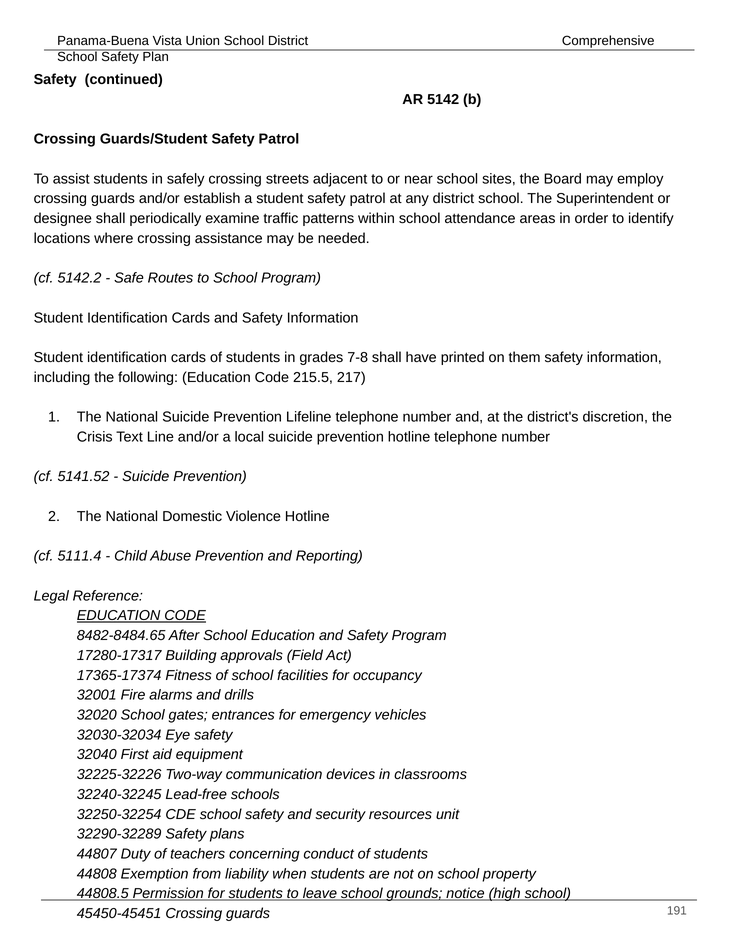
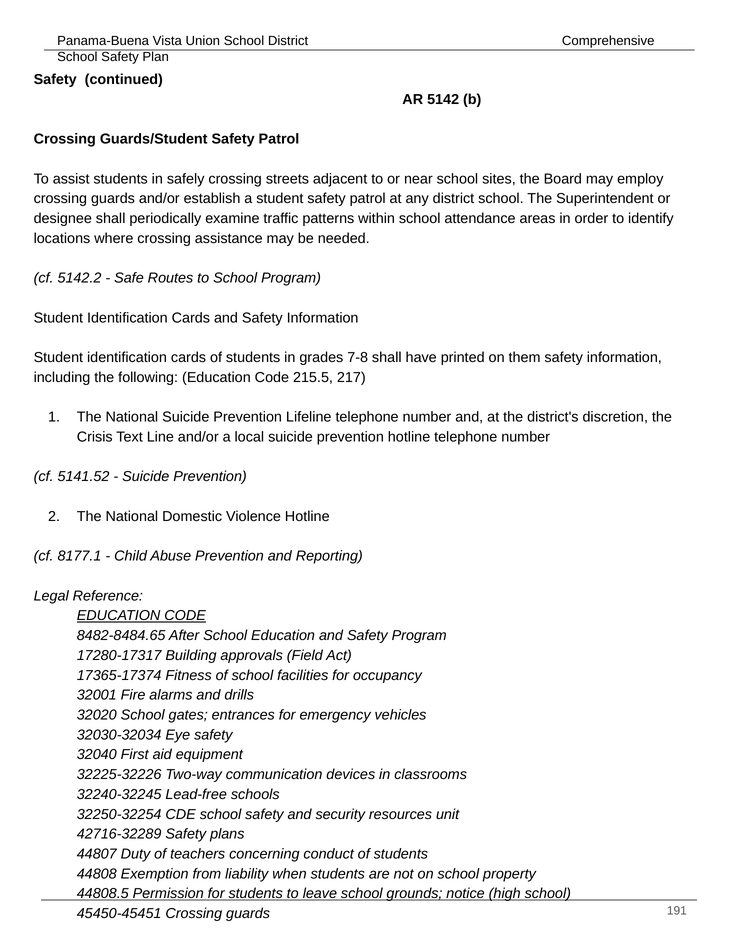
5111.4: 5111.4 -> 8177.1 (79, 556)
32290-32289: 32290-32289 -> 42716-32289 (119, 834)
